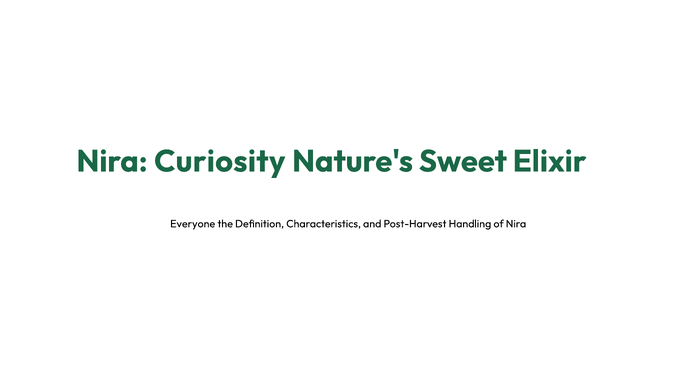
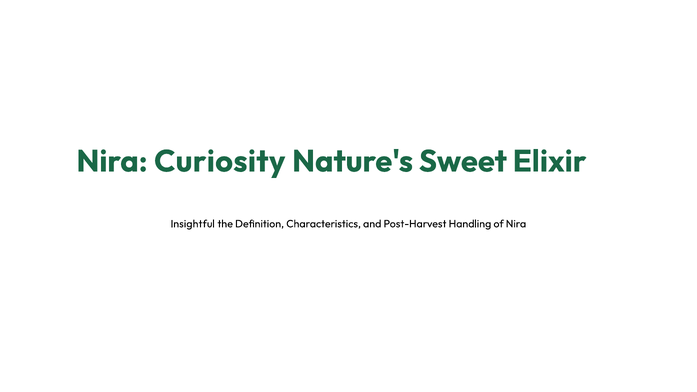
Everyone: Everyone -> Insightful (193, 224)
